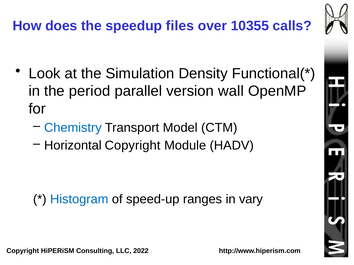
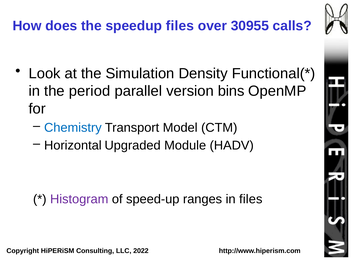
10355: 10355 -> 30955 (250, 26)
wall: wall -> bins (231, 91)
Horizontal Copyright: Copyright -> Upgraded (133, 146)
Histogram colour: blue -> purple (79, 199)
in vary: vary -> files (251, 199)
